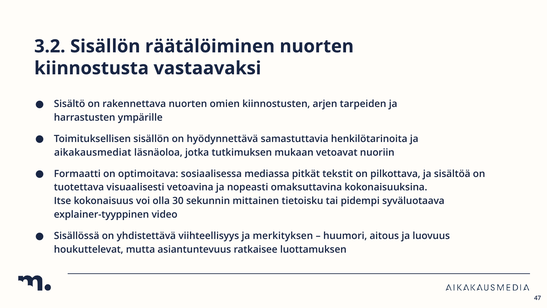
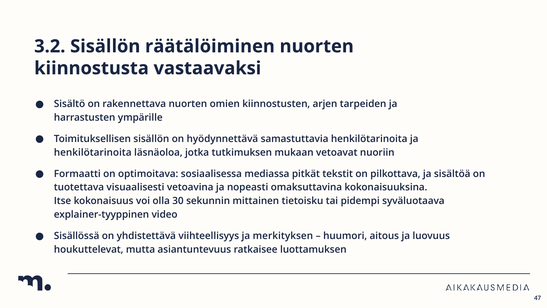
aikakausmediat: aikakausmediat -> henkilötarinoita (93, 152)
